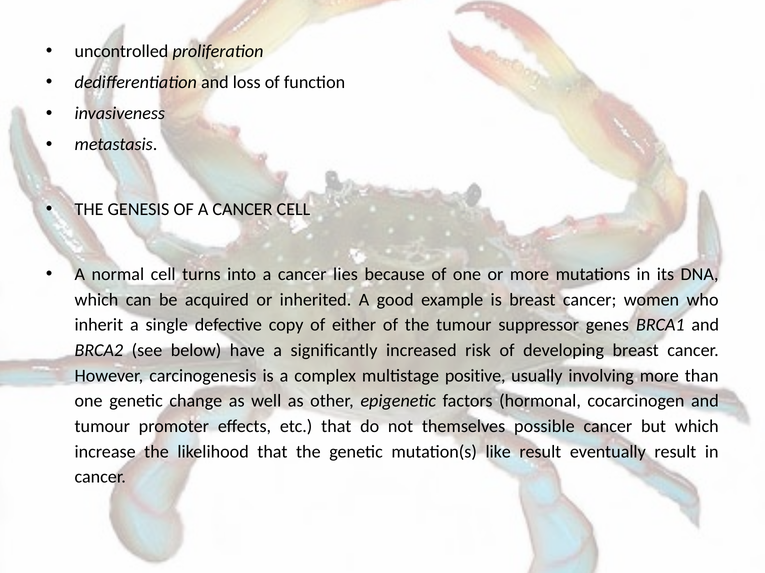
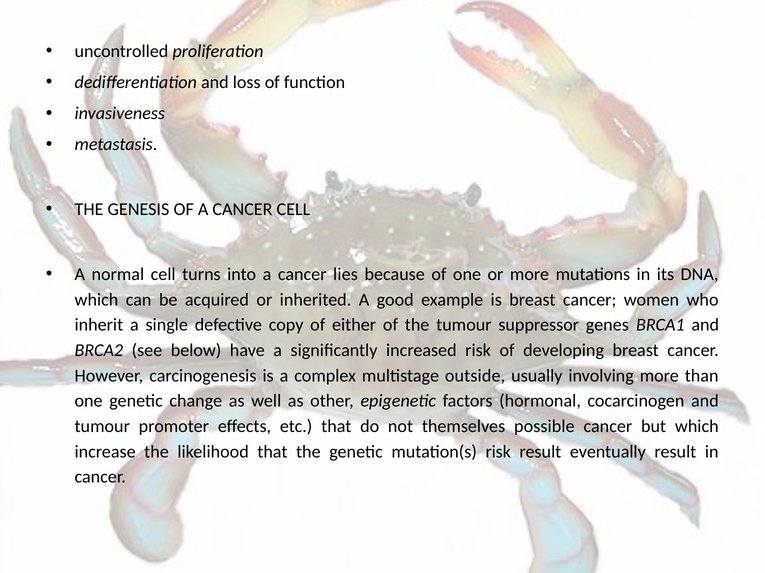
positive: positive -> outside (475, 376)
mutation(s like: like -> risk (498, 452)
